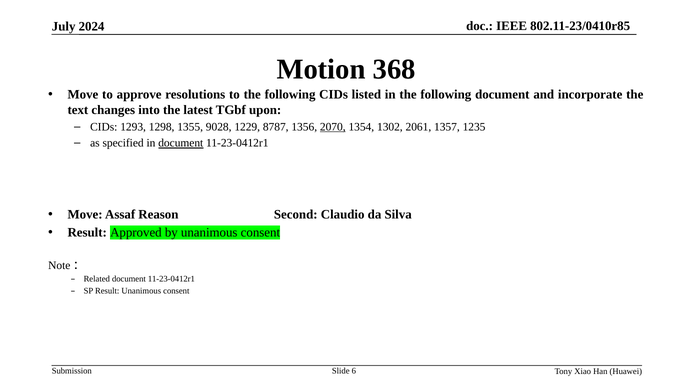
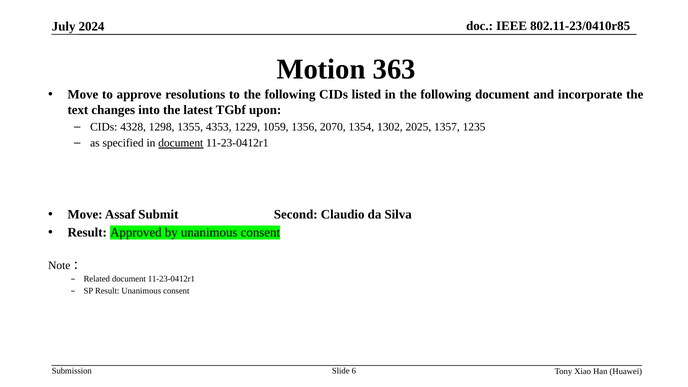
368: 368 -> 363 (394, 69)
1293: 1293 -> 4328 (133, 127)
9028: 9028 -> 4353 (219, 127)
8787: 8787 -> 1059 (276, 127)
2070 underline: present -> none (333, 127)
2061: 2061 -> 2025 (418, 127)
Reason: Reason -> Submit (158, 214)
